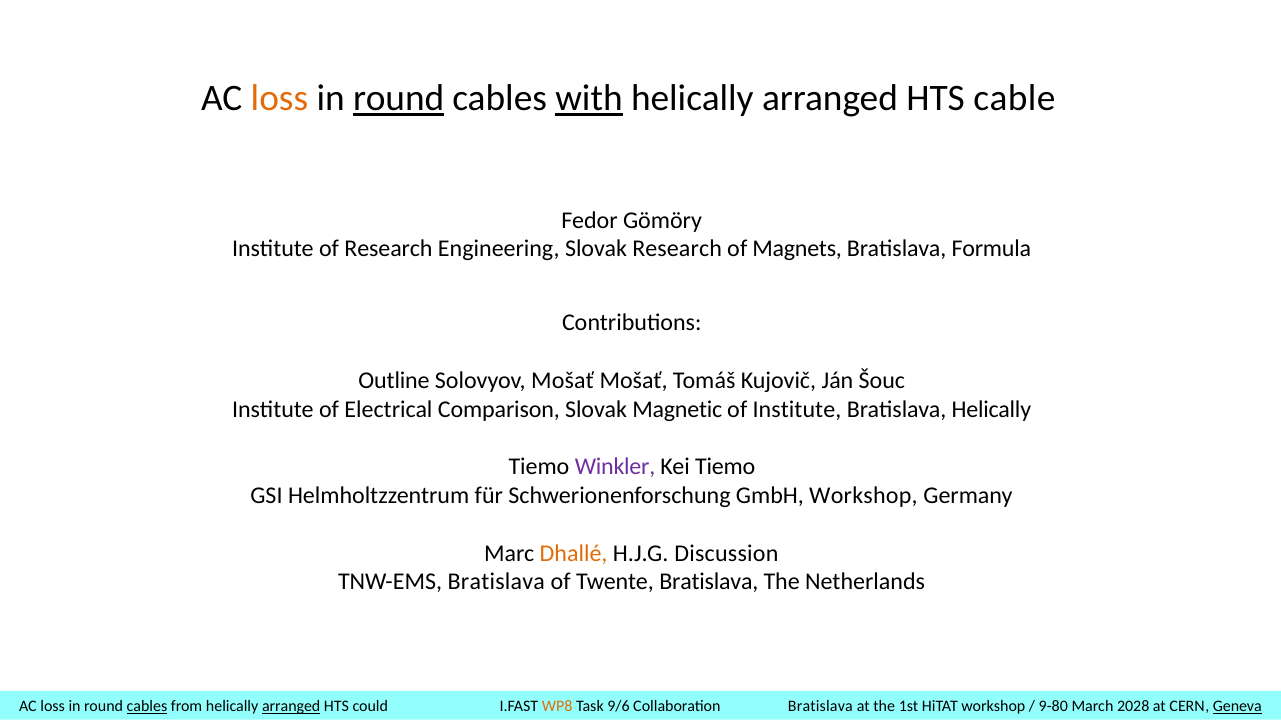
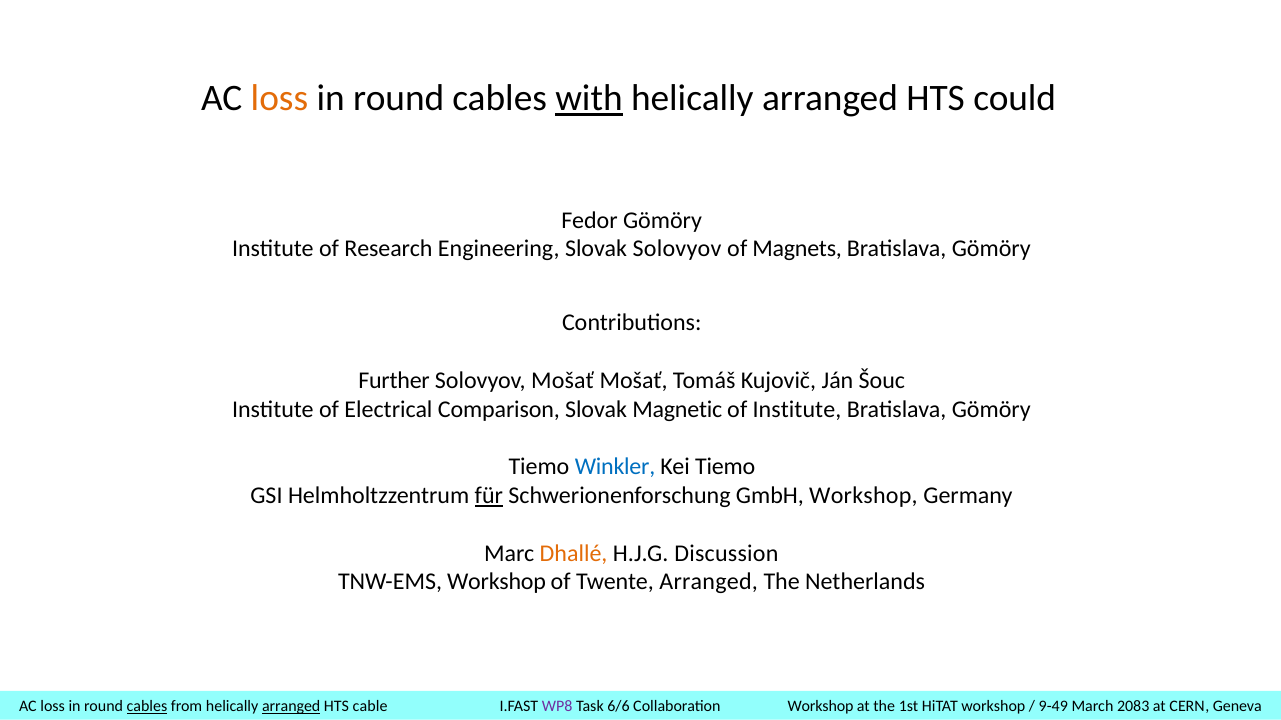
round underline: present -> none (399, 99)
cable: cable -> could (1015, 99)
Slovak Research: Research -> Solovyov (677, 249)
Formula: Formula -> Gömöry (991, 249)
Outline: Outline -> Further (394, 381)
Helically: Helically -> Gömöry (991, 409)
Winkler colour: purple -> blue (615, 467)
für underline: none -> present (489, 496)
TNW-EMS Bratislava: Bratislava -> Workshop (497, 582)
Twente Bratislava: Bratislava -> Arranged (709, 582)
could: could -> cable (370, 707)
WP8 colour: orange -> purple (557, 707)
9/6: 9/6 -> 6/6 (619, 707)
Collaboration Bratislava: Bratislava -> Workshop (821, 707)
9-80: 9-80 -> 9-49 (1053, 707)
2028: 2028 -> 2083 (1133, 707)
Geneva underline: present -> none (1237, 707)
